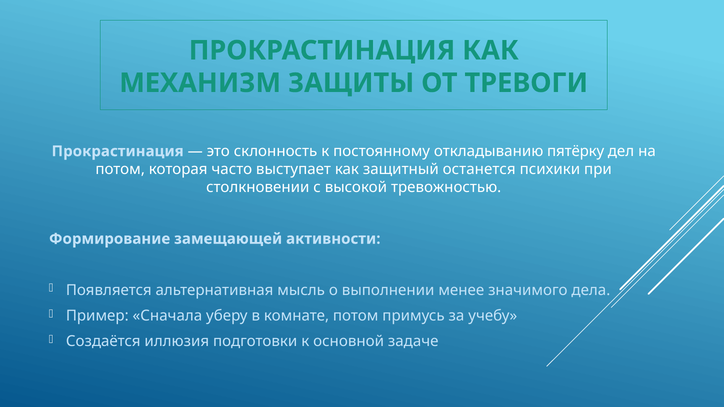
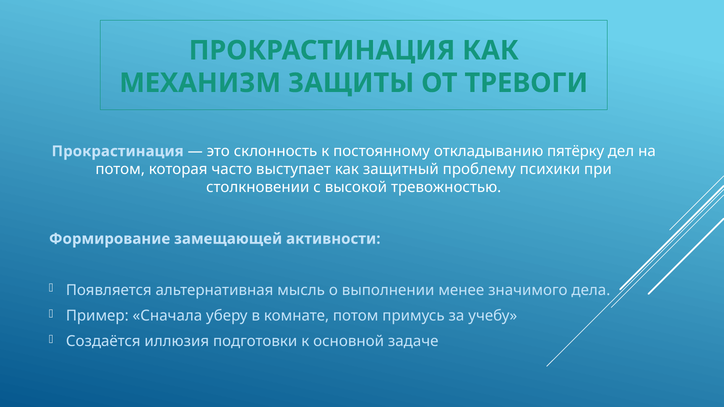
останется: останется -> проблему (479, 169)
